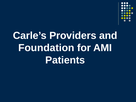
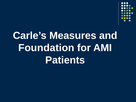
Providers: Providers -> Measures (73, 36)
